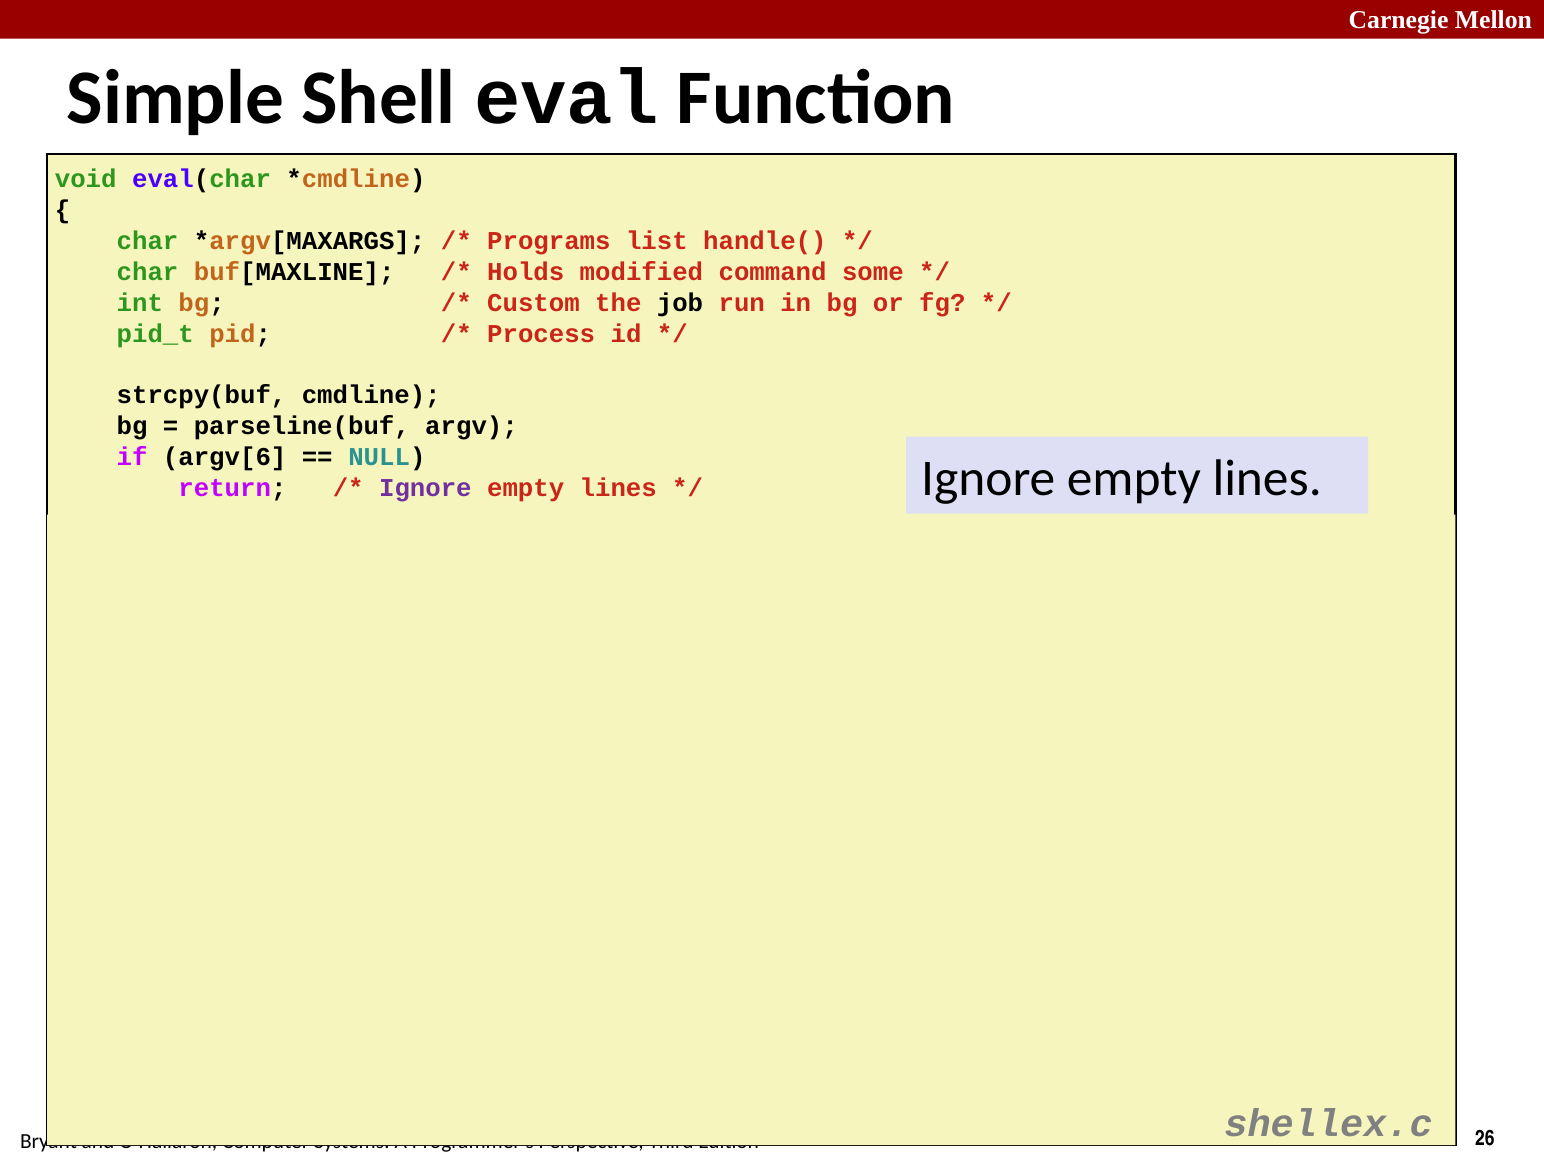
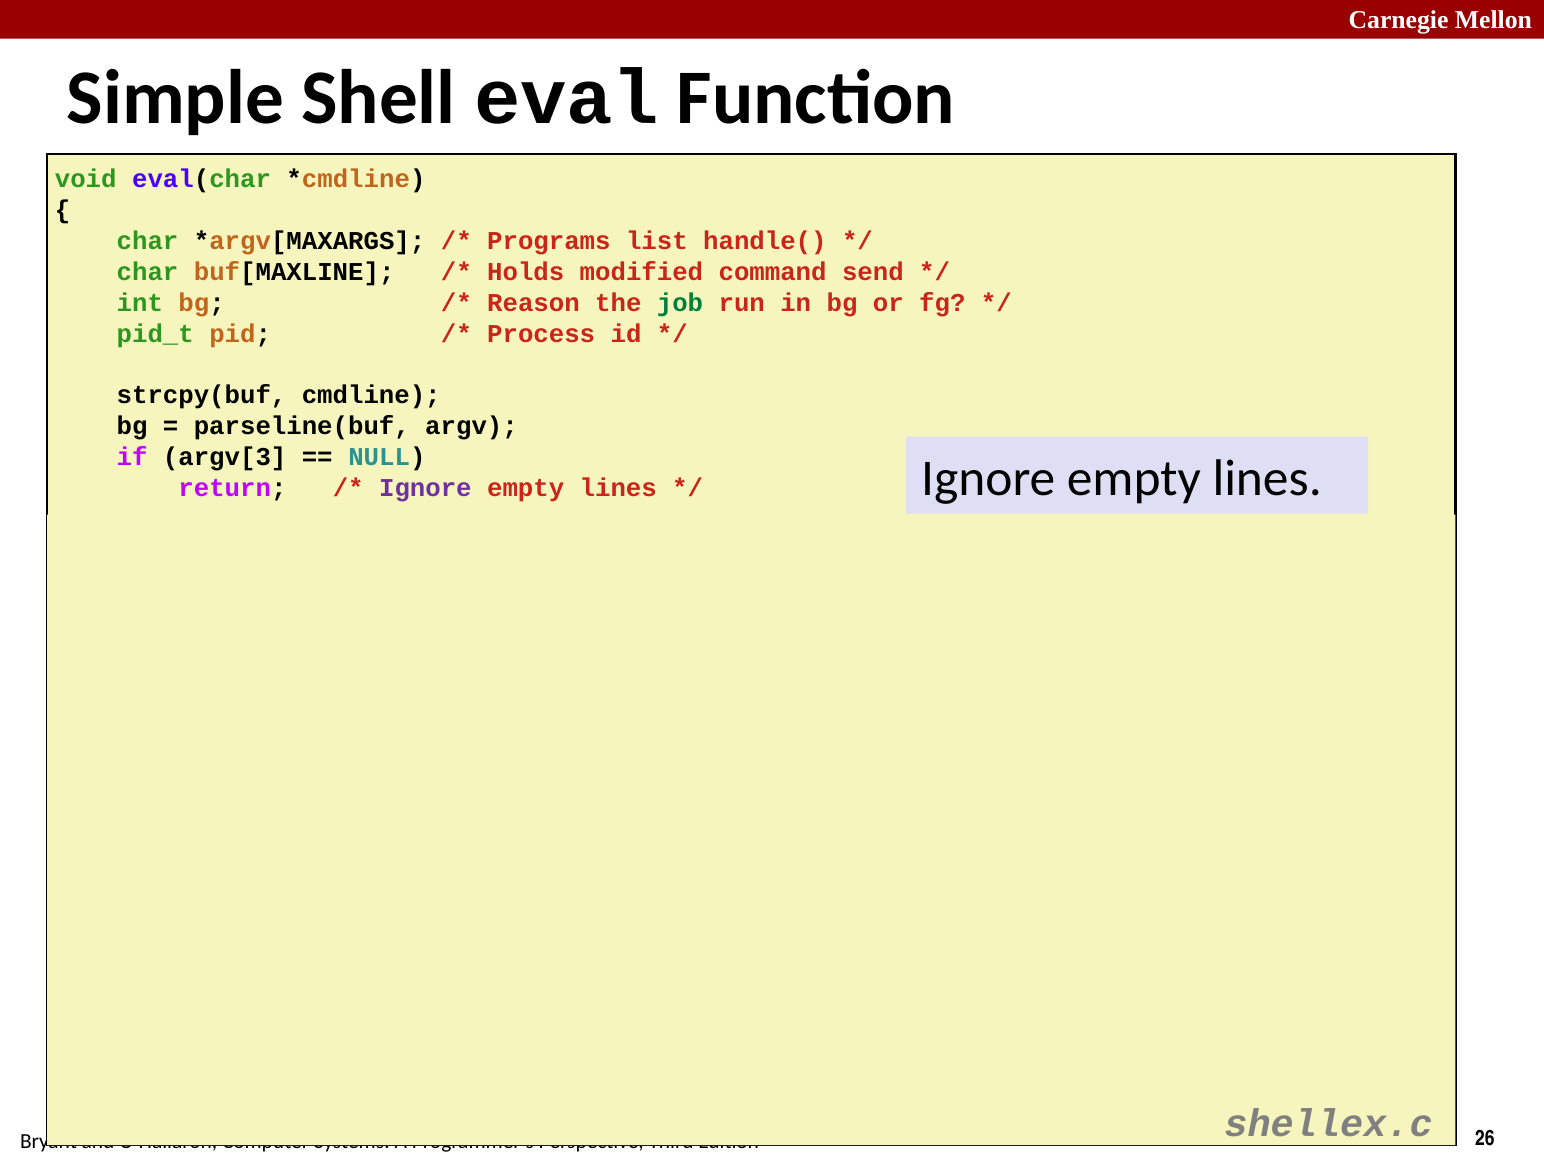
some: some -> send (873, 272)
Custom: Custom -> Reason (533, 303)
job colour: black -> green (680, 303)
argv[6: argv[6 -> argv[3 (225, 457)
